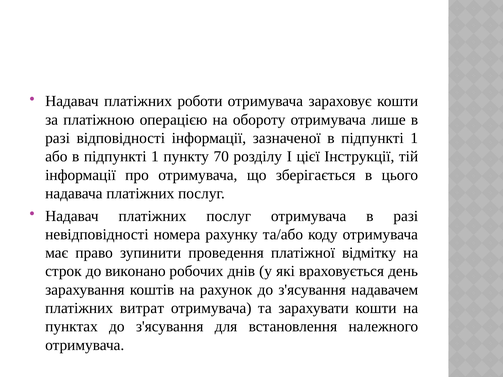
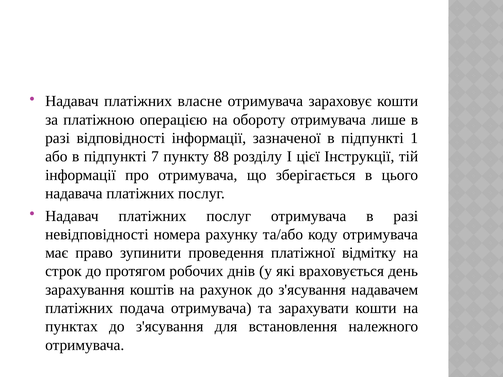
роботи: роботи -> власне (200, 101)
або в підпункті 1: 1 -> 7 (155, 157)
70: 70 -> 88 (221, 157)
виконано: виконано -> протягом (135, 271)
витрат: витрат -> подача (142, 308)
